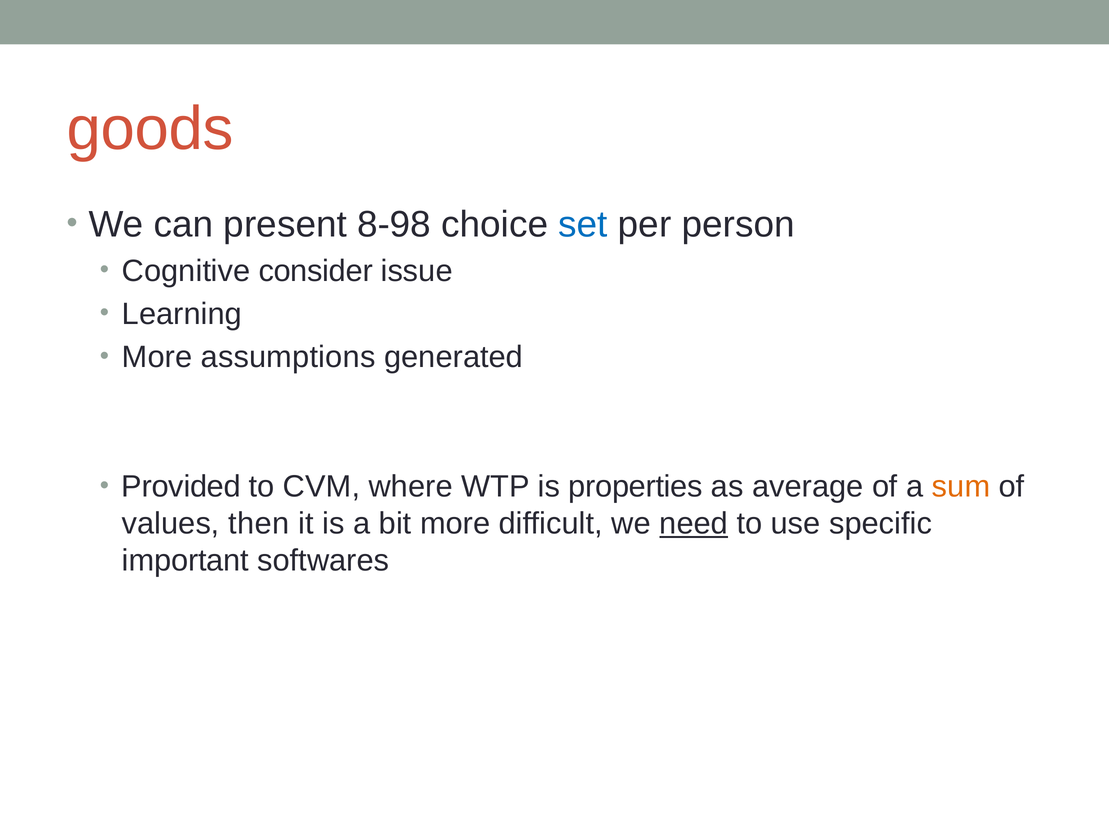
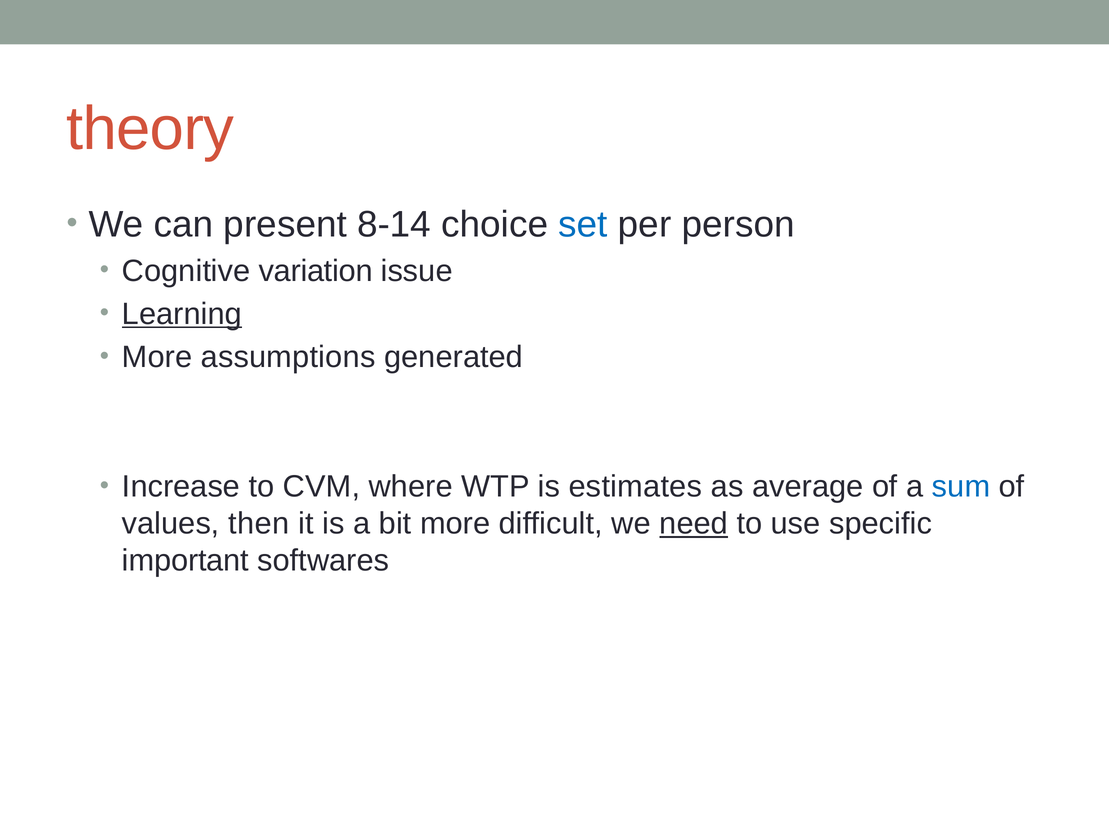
goods: goods -> theory (150, 129)
8-98: 8-98 -> 8-14 (394, 224)
consider: consider -> variation (316, 271)
Learning underline: none -> present (182, 314)
Provided: Provided -> Increase (181, 486)
properties: properties -> estimates (635, 486)
sum colour: orange -> blue (961, 486)
